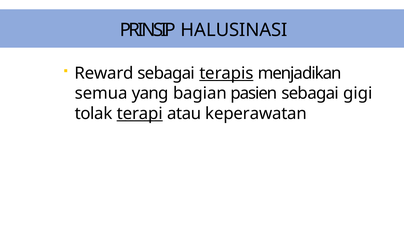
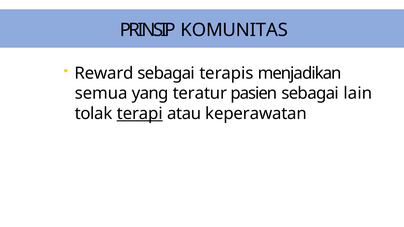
HALUSINASI: HALUSINASI -> KOMUNITAS (234, 30)
terapis underline: present -> none (226, 73)
bagian: bagian -> teratur (200, 93)
gigi: gigi -> lain (358, 93)
